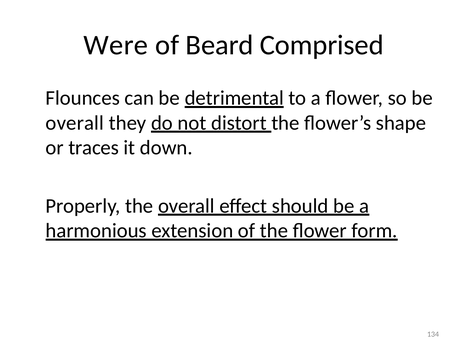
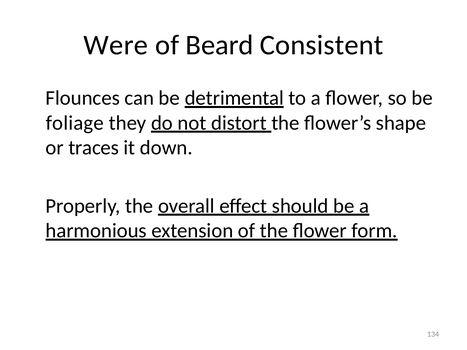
Comprised: Comprised -> Consistent (322, 45)
overall: overall -> foliage (75, 123)
